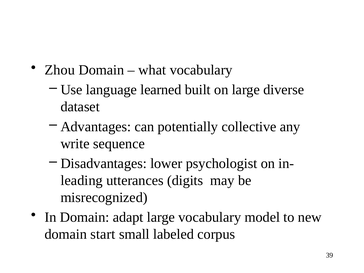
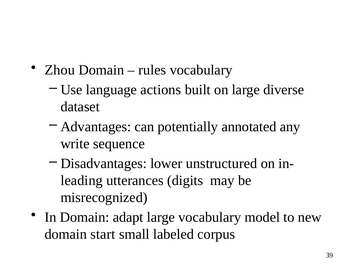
what: what -> rules (152, 70)
learned: learned -> actions (161, 90)
collective: collective -> annotated (249, 127)
psychologist: psychologist -> unstructured (222, 163)
